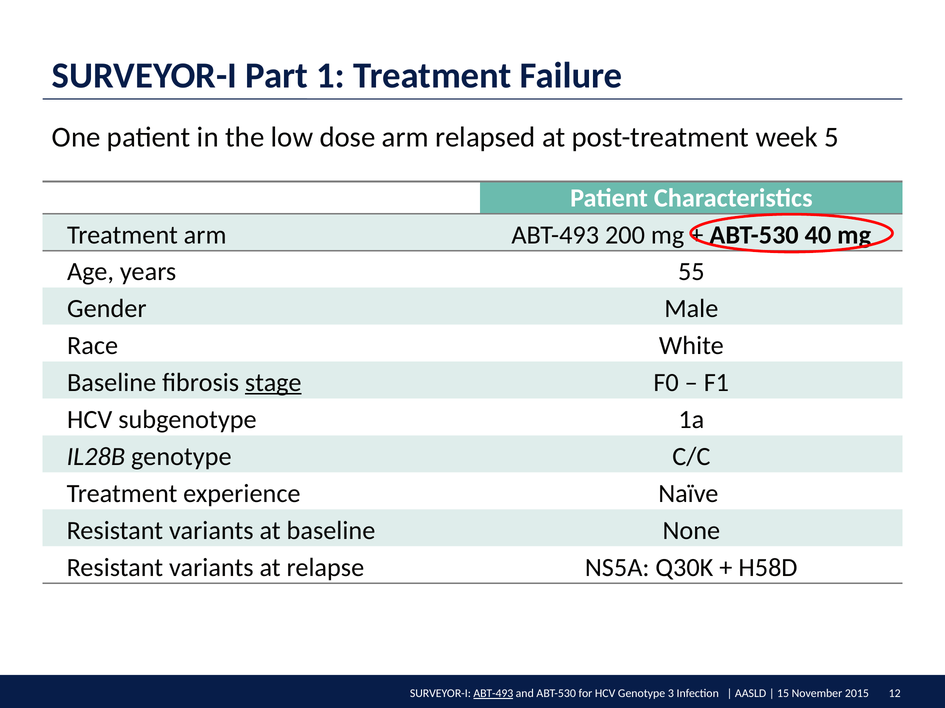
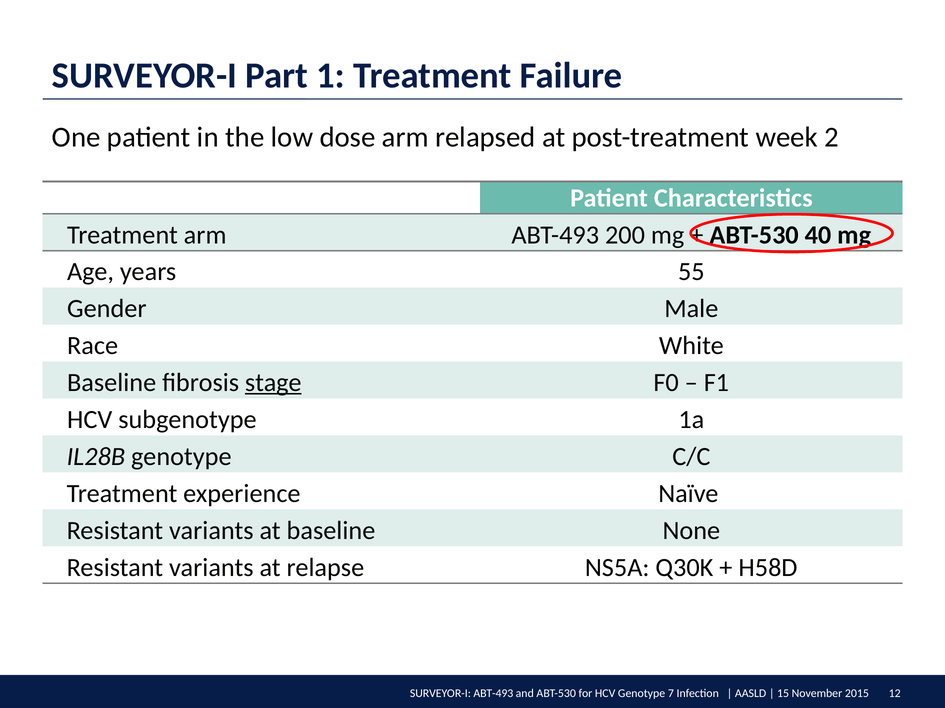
5: 5 -> 2 (832, 137)
ABT-493 underline: present -> none (493, 694)
3: 3 -> 7 (671, 694)
